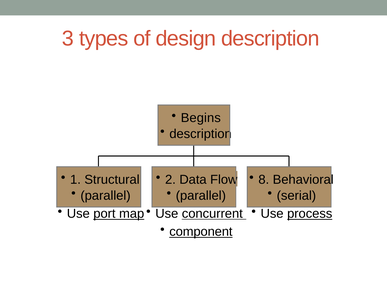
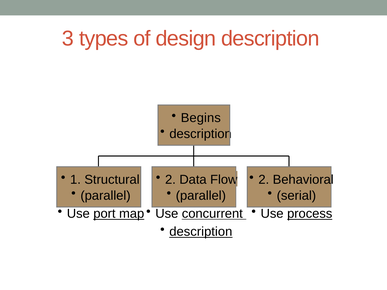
8: 8 -> 2 (264, 180)
component: component -> description (201, 232)
